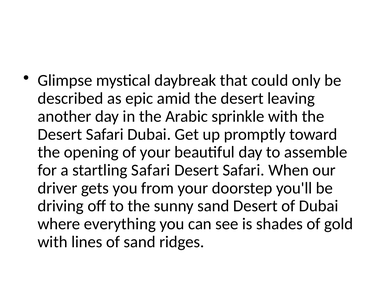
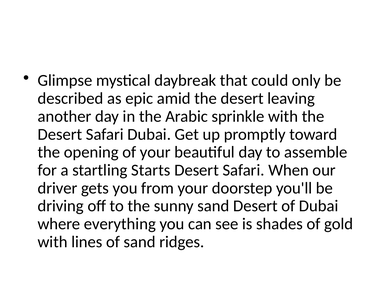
startling Safari: Safari -> Starts (151, 170)
